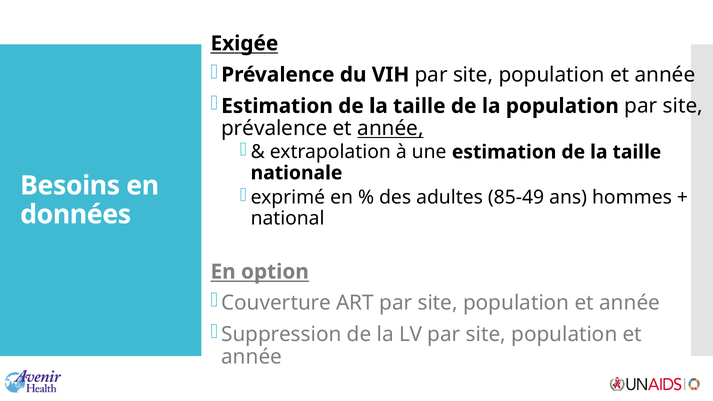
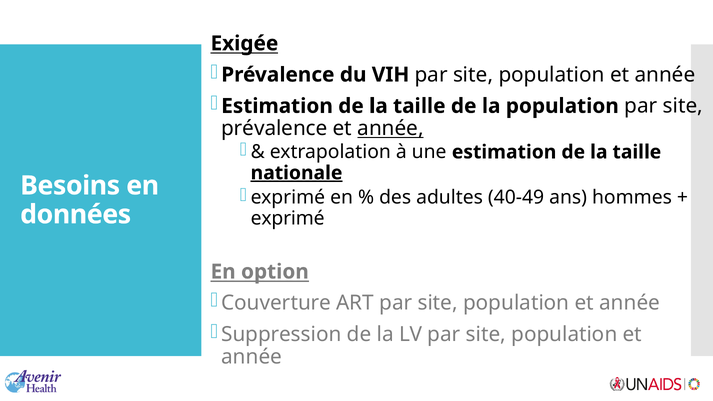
nationale underline: none -> present (297, 173)
85-49: 85-49 -> 40-49 (516, 198)
national: national -> exprimé (288, 218)
